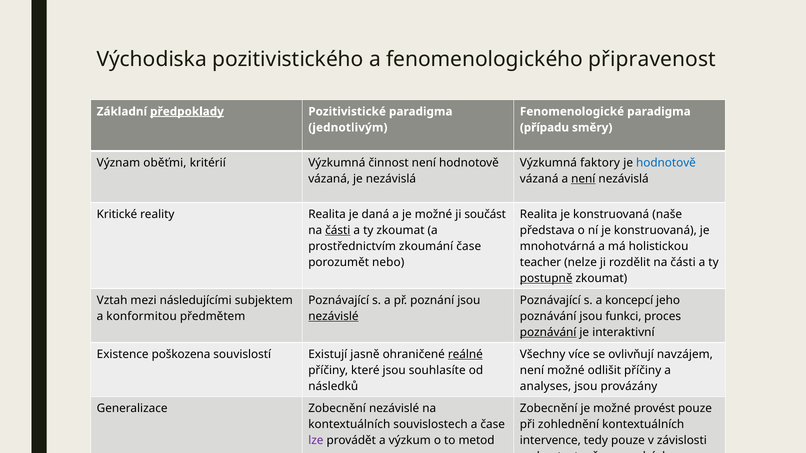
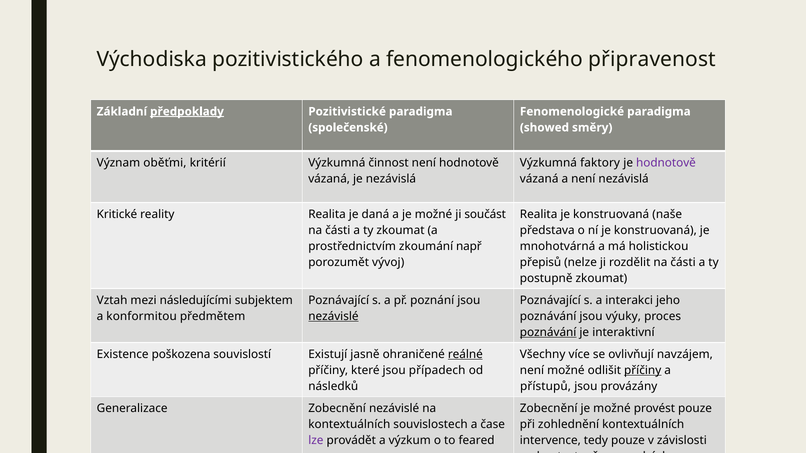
jednotlivým: jednotlivým -> společenské (348, 128)
případu: případu -> showed (544, 128)
hodnotově colour: blue -> purple (666, 163)
není underline: present -> none (583, 179)
části underline: present -> none (338, 230)
zkoumání čase: čase -> např (469, 246)
nebo: nebo -> vývoj (388, 262)
teacher: teacher -> přepisů (541, 262)
postupně underline: present -> none (546, 278)
koncepcí: koncepcí -> interakci (629, 300)
funkci: funkci -> výuky (623, 317)
souhlasíte: souhlasíte -> případech (437, 371)
příčiny underline: none -> present (643, 371)
analyses: analyses -> přístupů (546, 387)
metod: metod -> feared (477, 441)
